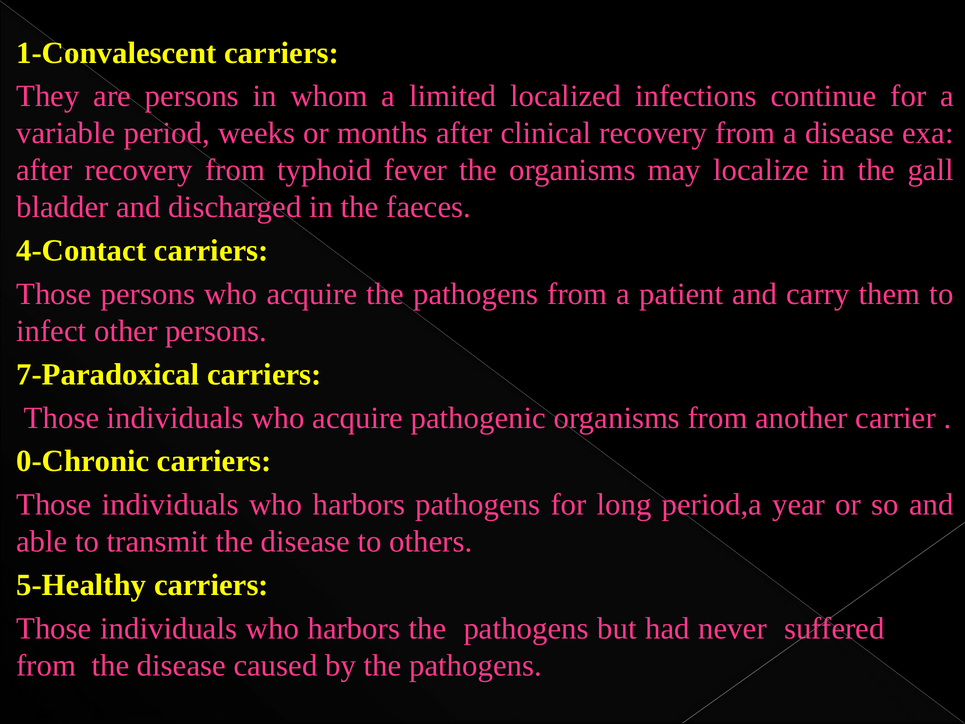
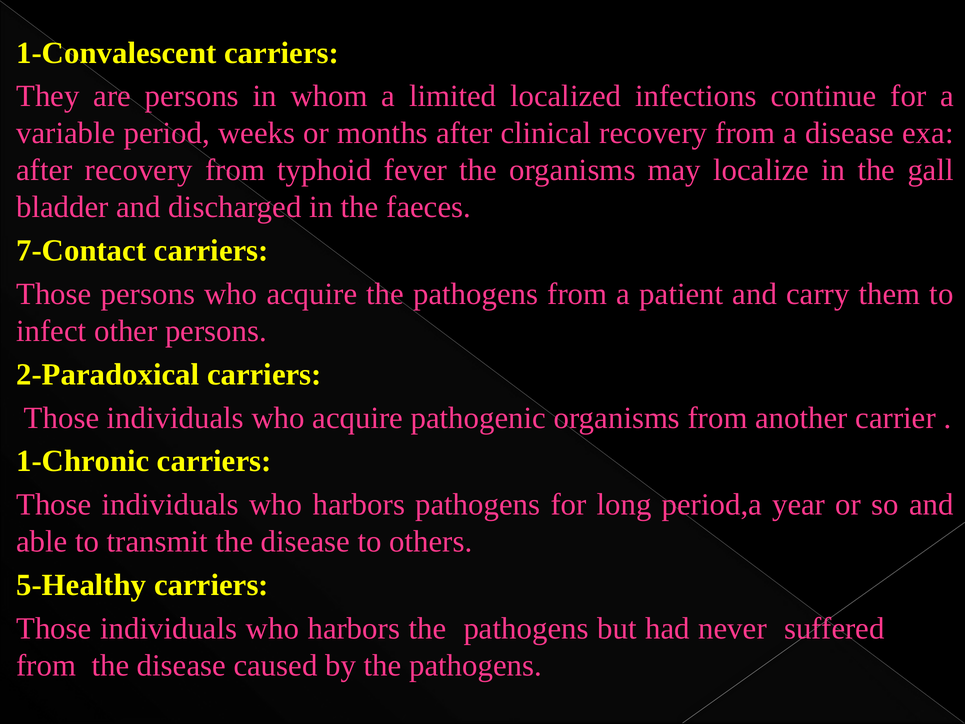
4-Contact: 4-Contact -> 7-Contact (81, 251)
7-Paradoxical: 7-Paradoxical -> 2-Paradoxical (108, 374)
0-Chronic: 0-Chronic -> 1-Chronic (83, 461)
